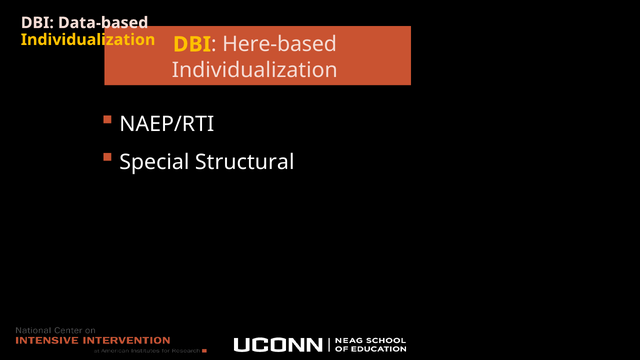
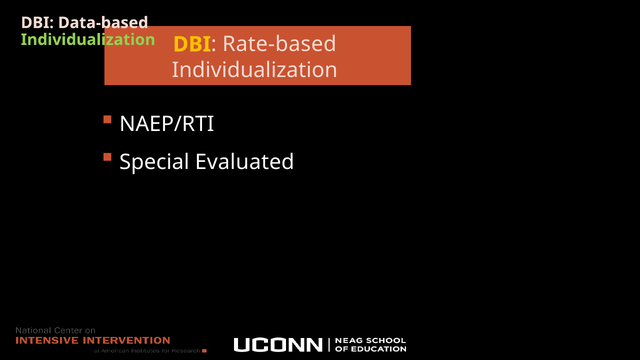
Individualization colour: yellow -> light green (88, 40)
Here-based: Here-based -> Rate-based (279, 44)
Structural: Structural -> Evaluated (245, 162)
